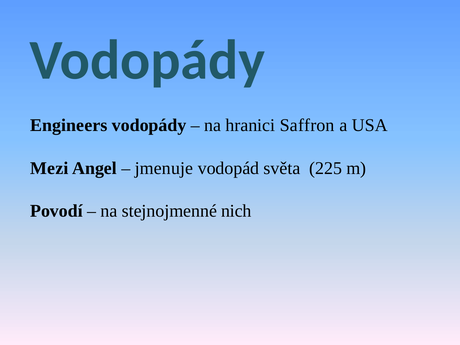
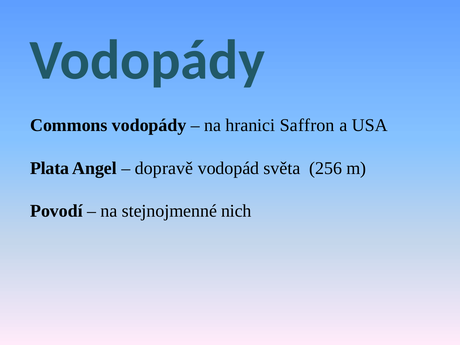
Engineers: Engineers -> Commons (69, 125)
Mezi: Mezi -> Plata (50, 168)
jmenuje: jmenuje -> dopravě (164, 168)
225: 225 -> 256 (326, 168)
